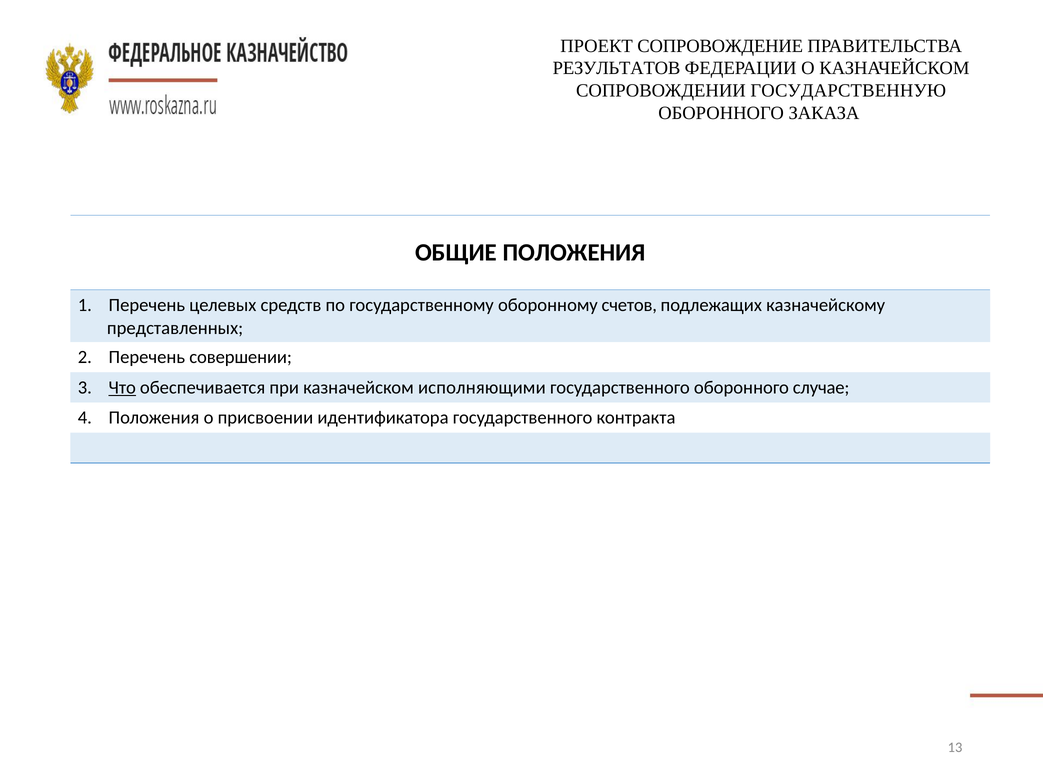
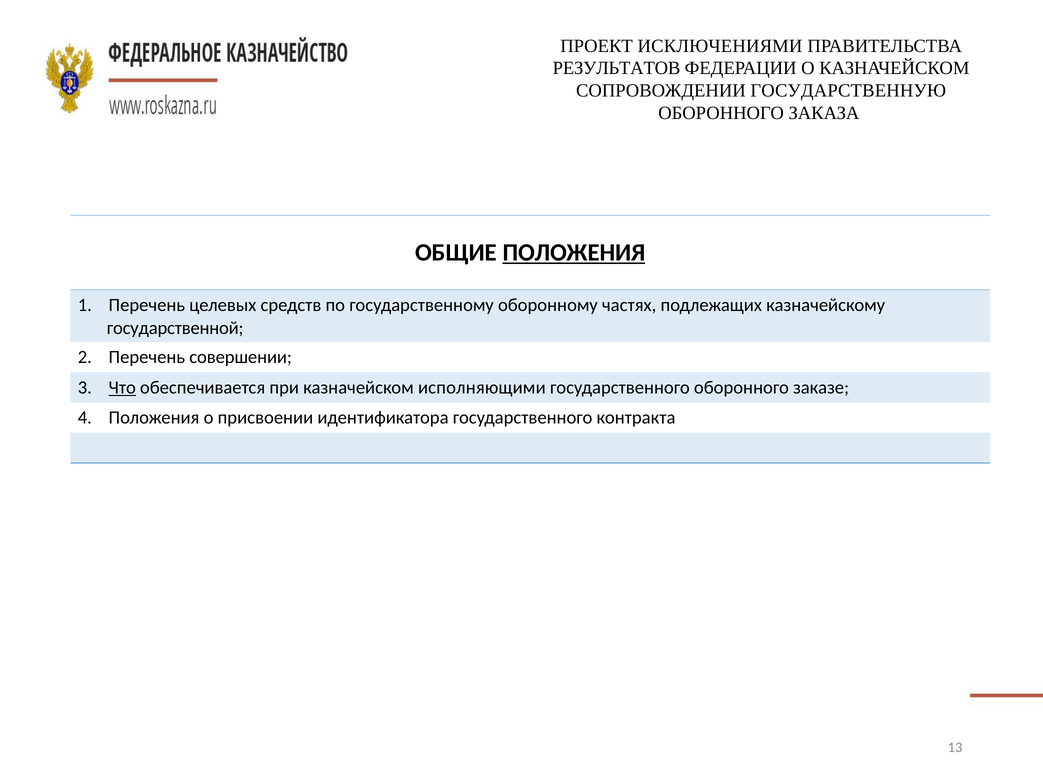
СОПРОВОЖДЕНИЕ: СОПРОВОЖДЕНИЕ -> ИСКЛЮЧЕНИЯМИ (720, 46)
ПОЛОЖЕНИЯ underline: none -> present (574, 252)
счетов: счетов -> частях (629, 305)
представленных: представленных -> государственной (175, 328)
случае: случае -> заказе (821, 387)
